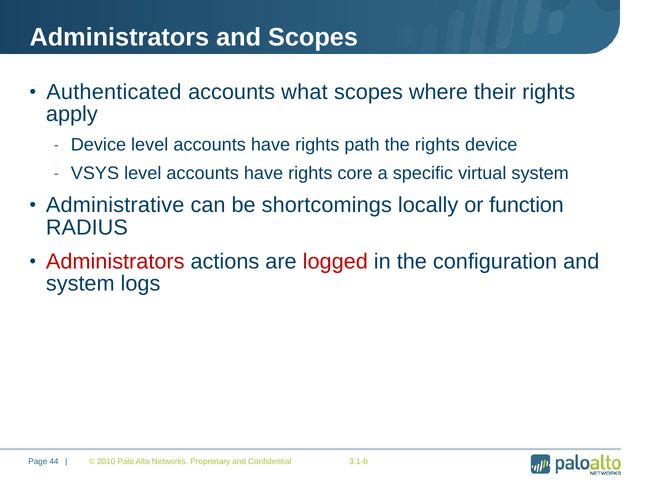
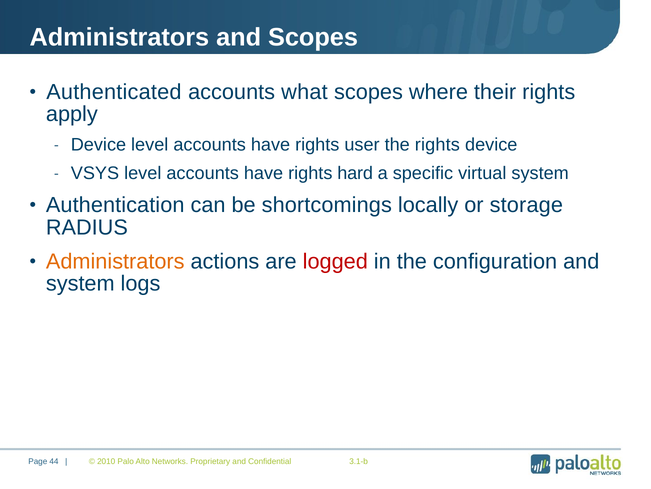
path: path -> user (362, 145)
core: core -> hard (355, 173)
Administrative: Administrative -> Authentication (115, 205)
function: function -> storage (526, 205)
Administrators colour: red -> orange (115, 261)
